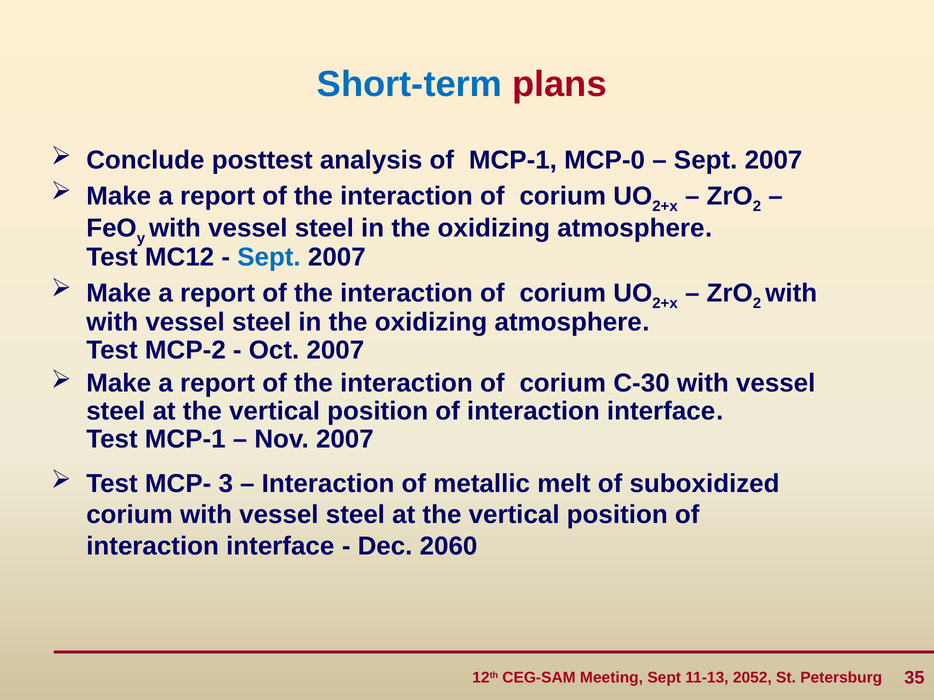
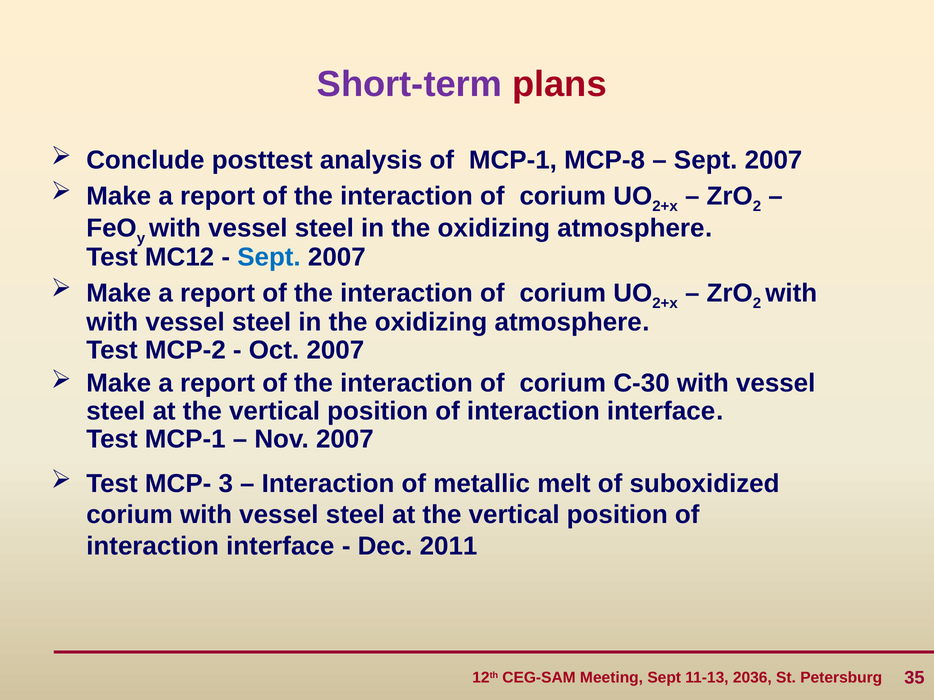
Short-term colour: blue -> purple (410, 84)
MCP-0: MCP-0 -> MCP-8 (605, 160)
2060: 2060 -> 2011 (449, 546)
2052: 2052 -> 2036 (752, 678)
